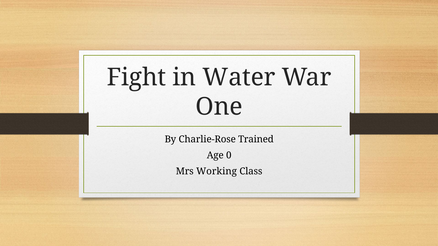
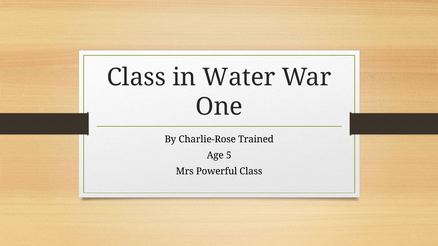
Fight: Fight -> Class (136, 77)
0: 0 -> 5 (229, 156)
Working: Working -> Powerful (217, 172)
